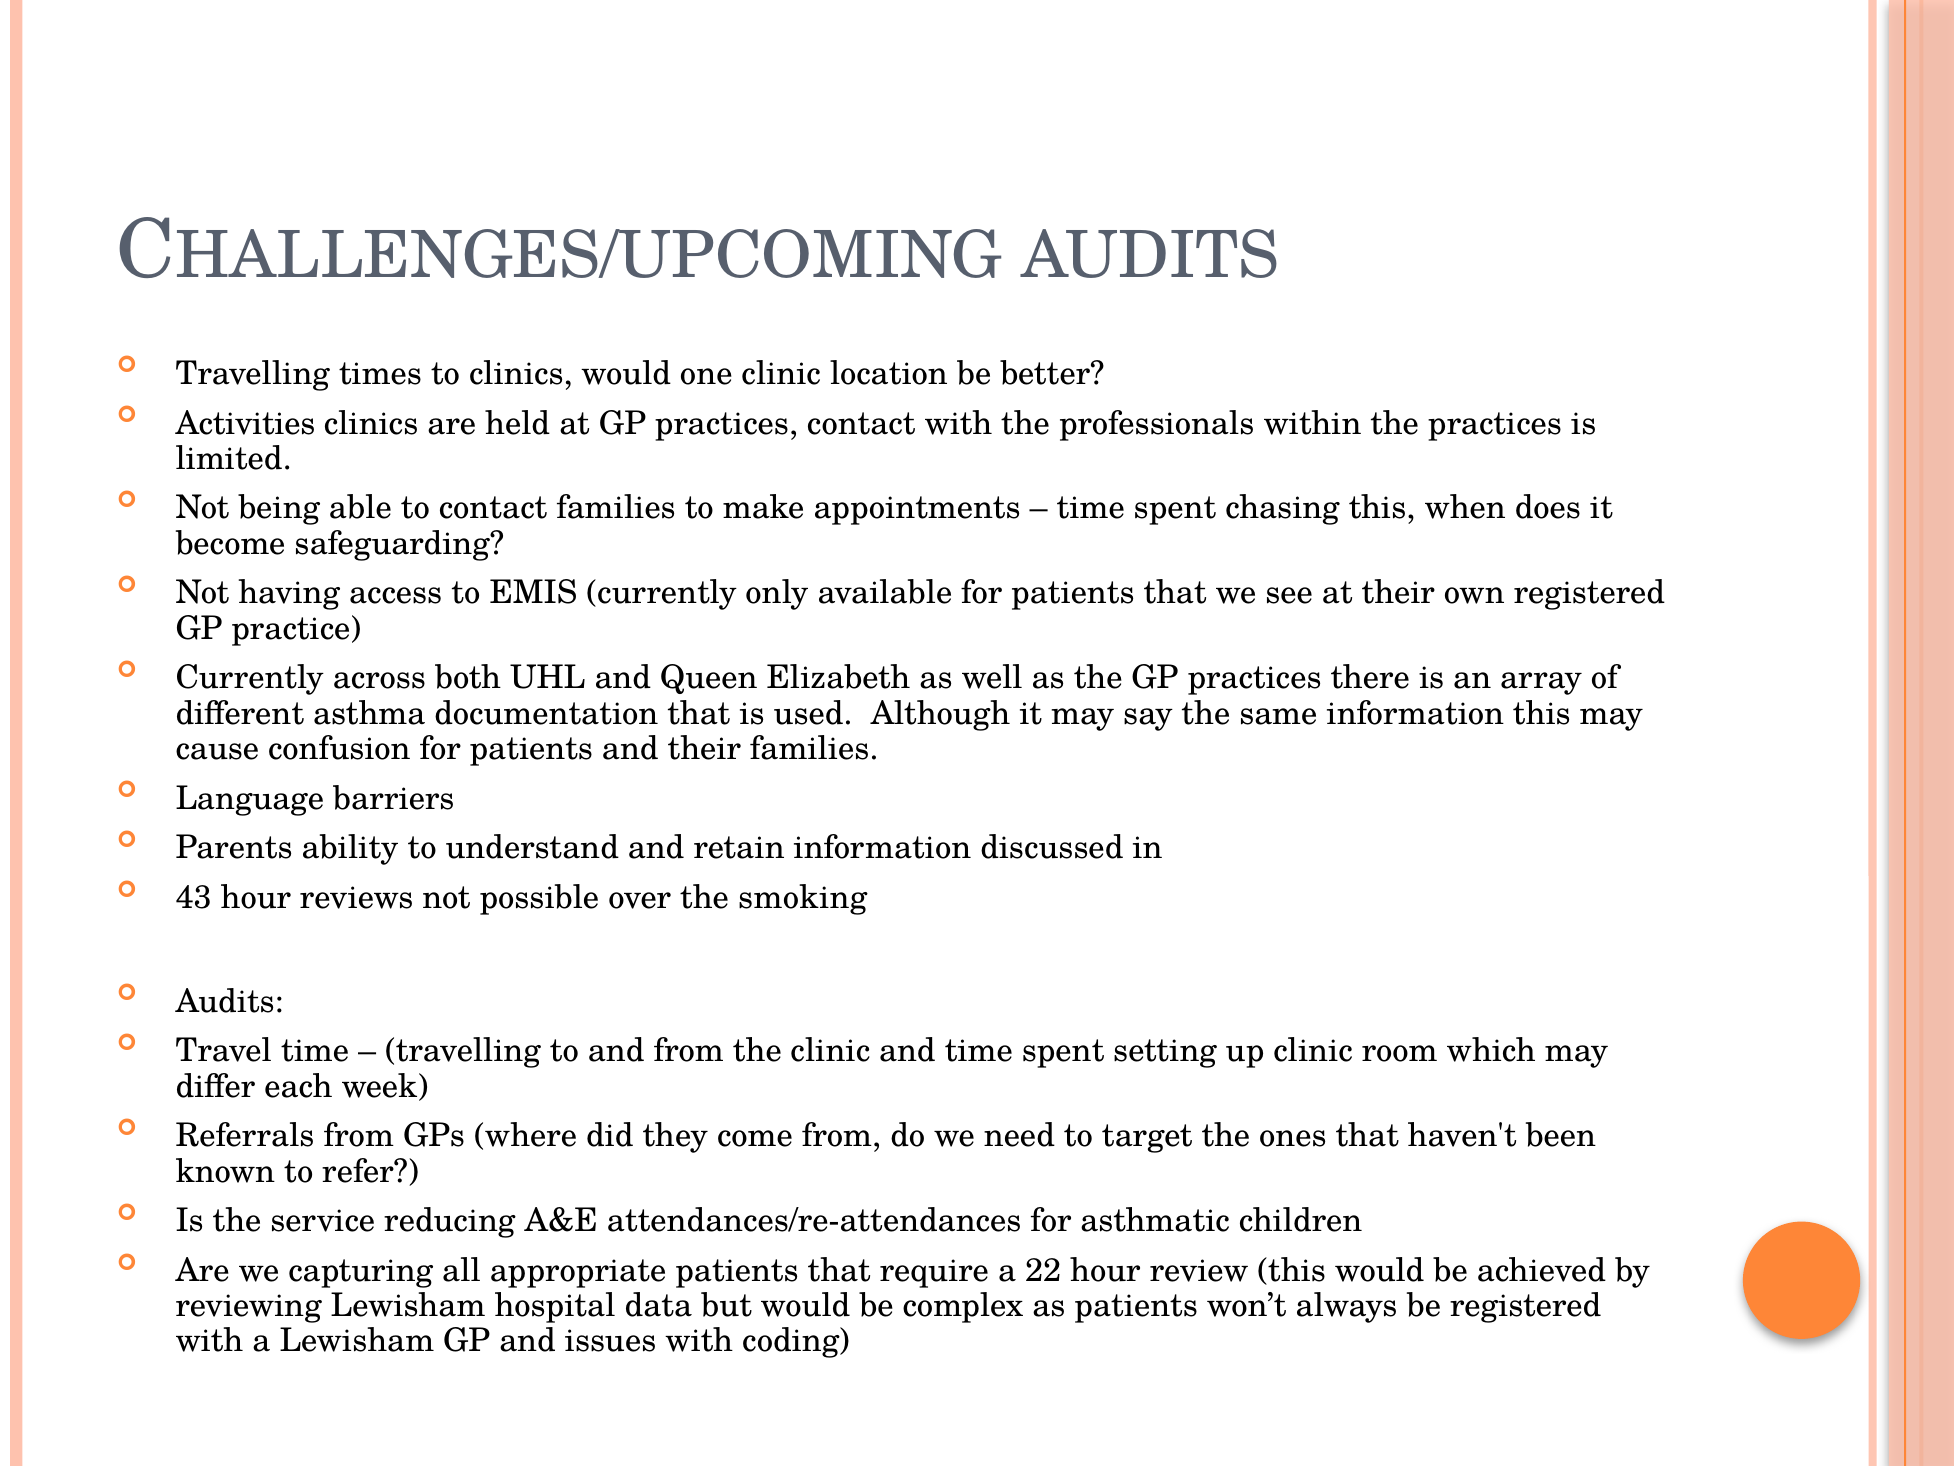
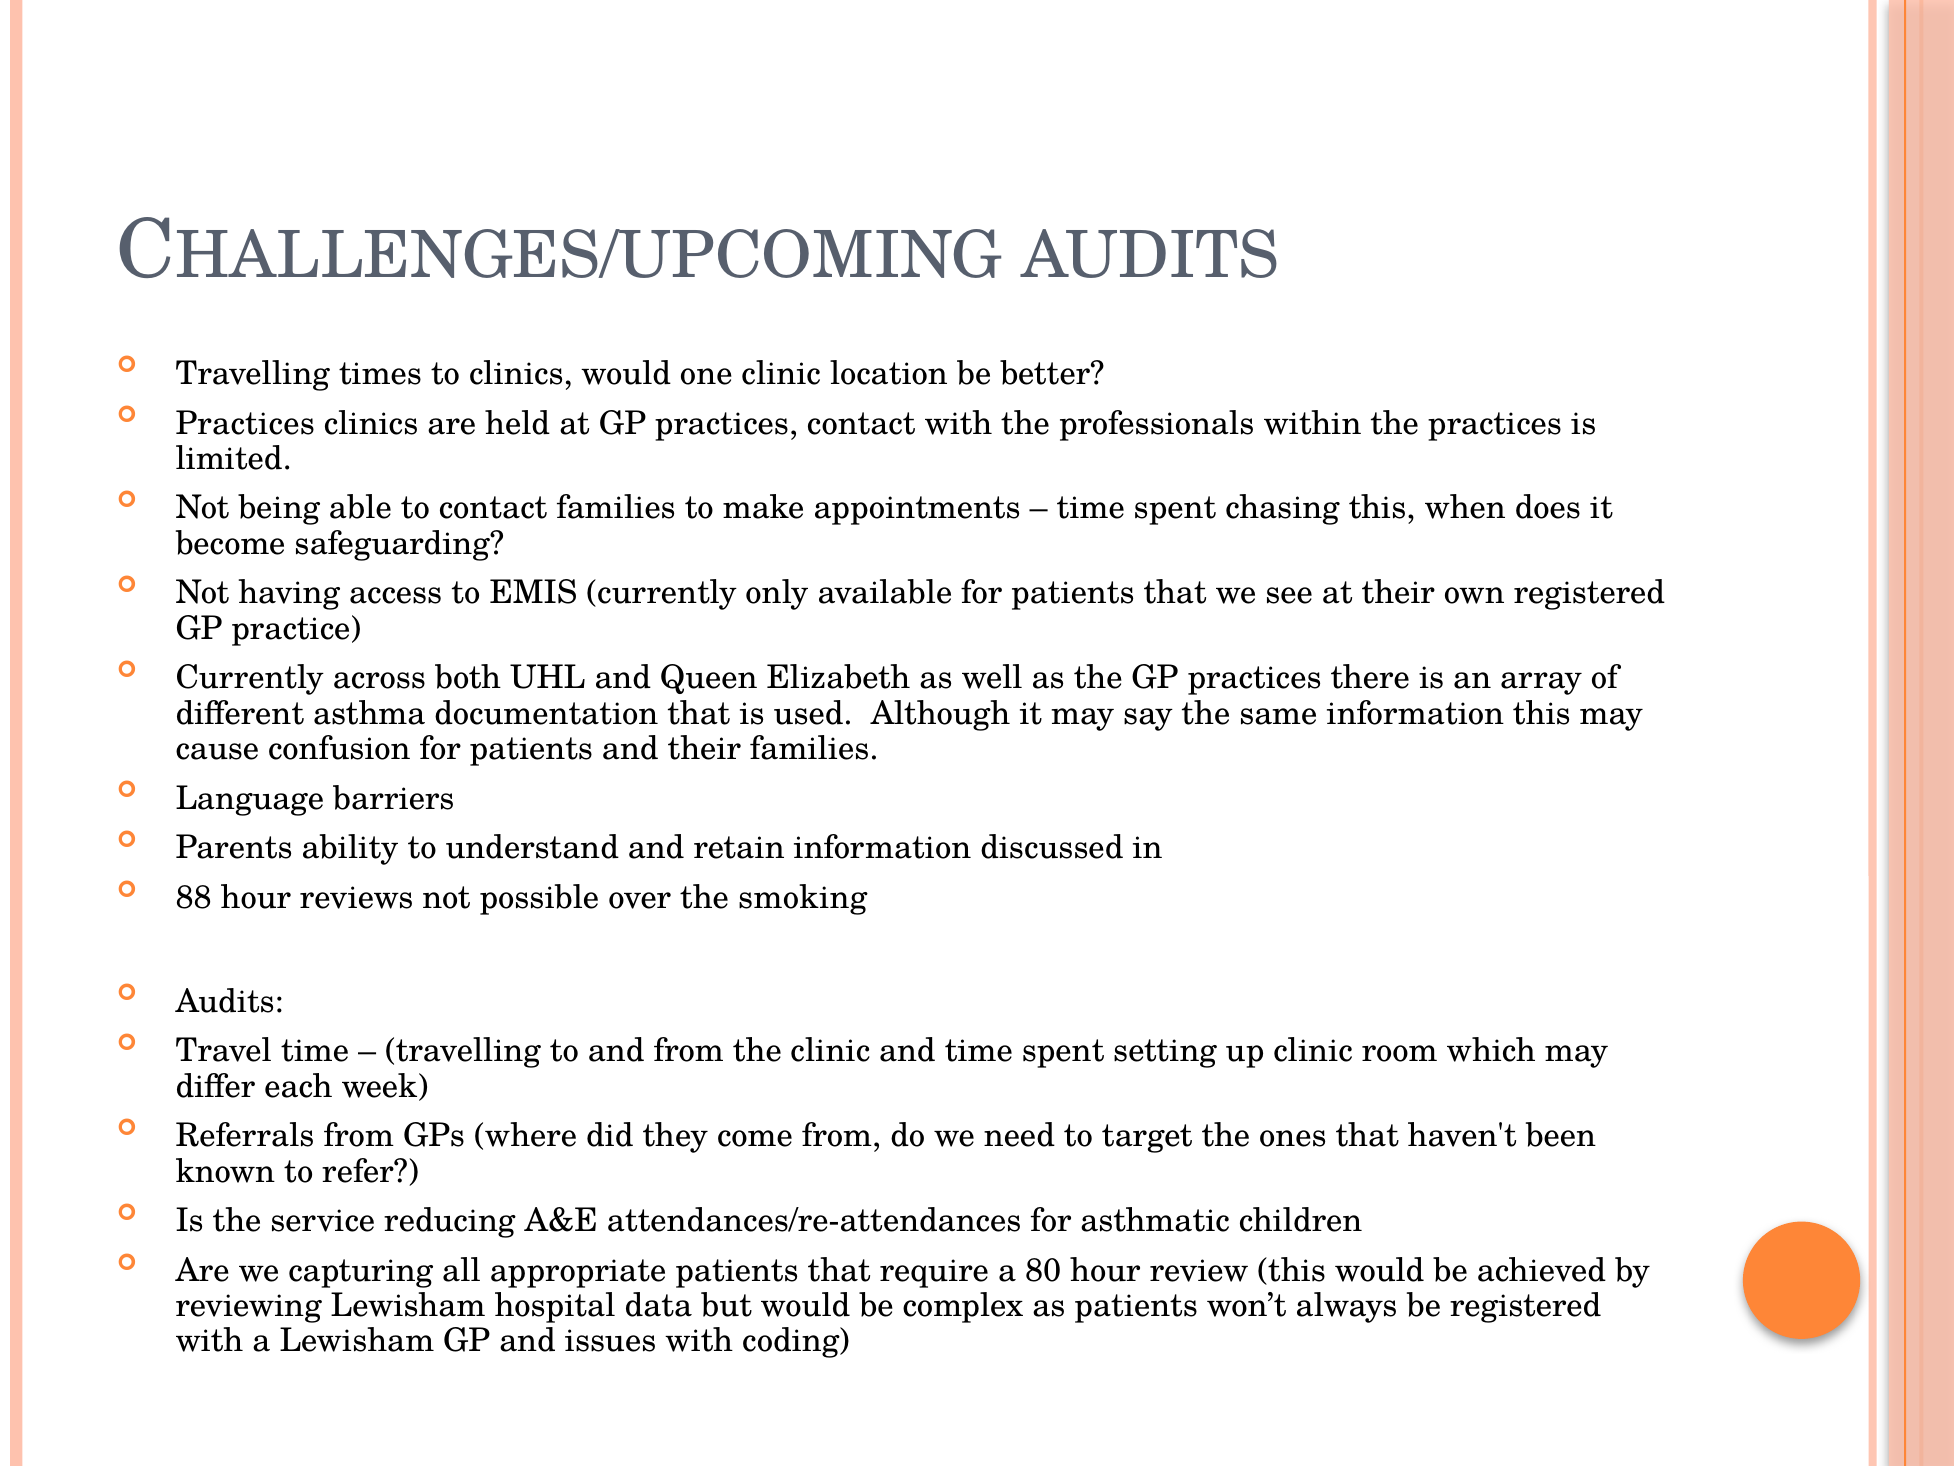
Activities: Activities -> Practices (245, 423)
43: 43 -> 88 (194, 898)
22: 22 -> 80 (1043, 1270)
